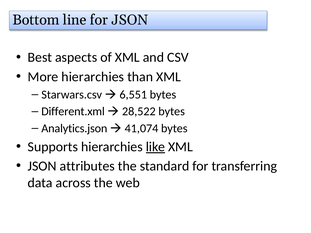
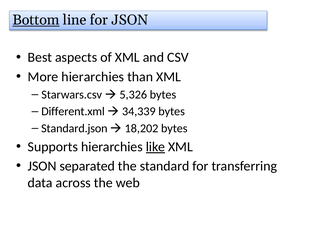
Bottom underline: none -> present (36, 20)
6,551: 6,551 -> 5,326 (133, 95)
28,522: 28,522 -> 34,339 (139, 112)
Analytics.json: Analytics.json -> Standard.json (74, 129)
41,074: 41,074 -> 18,202 (141, 129)
attributes: attributes -> separated (87, 166)
